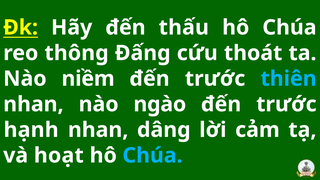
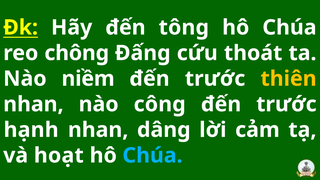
thấu: thấu -> tông (184, 27)
thông: thông -> chông (77, 53)
thiên colour: light blue -> yellow (289, 79)
ngào: ngào -> công (160, 104)
